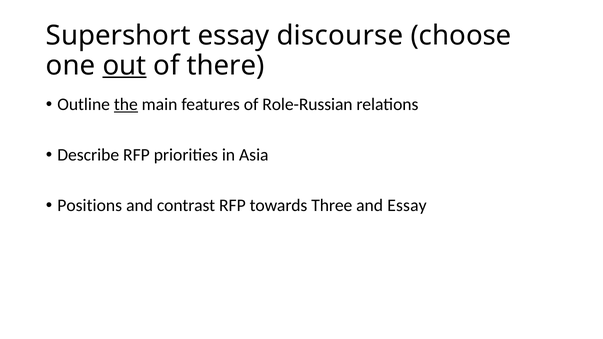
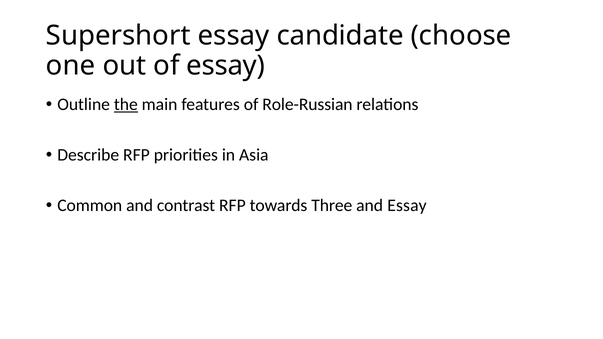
discourse: discourse -> candidate (340, 36)
out underline: present -> none (124, 66)
of there: there -> essay (226, 66)
Positions: Positions -> Common (90, 206)
